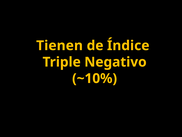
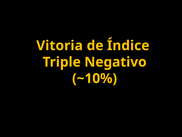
Tienen: Tienen -> Vitoria (60, 45)
